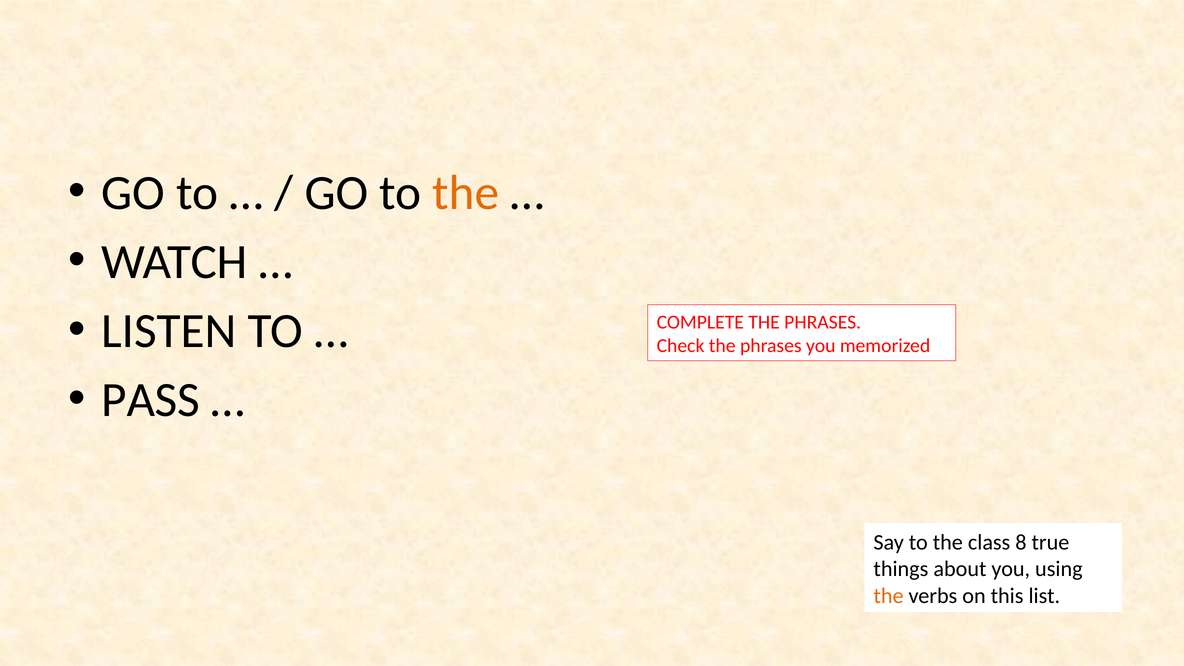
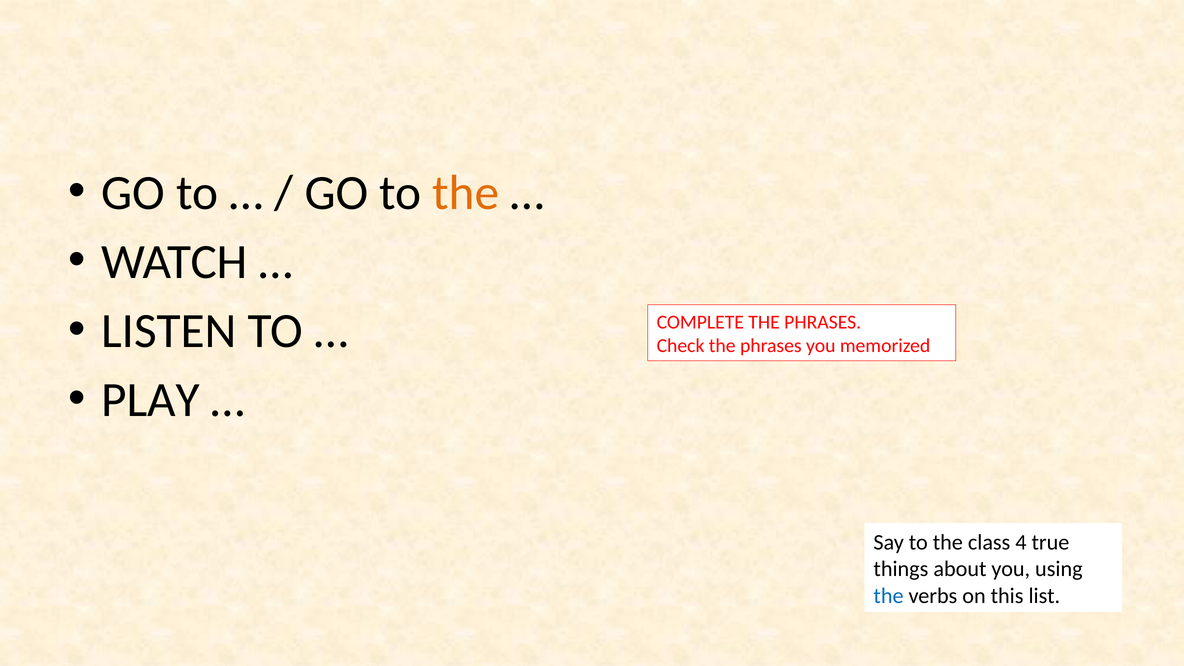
PASS: PASS -> PLAY (151, 400)
8: 8 -> 4 (1021, 542)
the colour: orange -> blue (889, 596)
